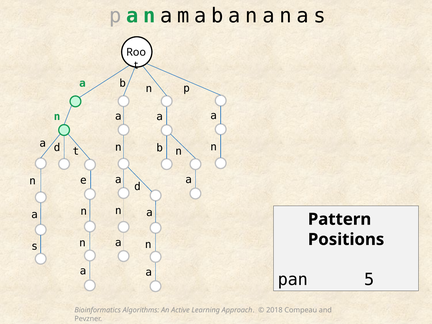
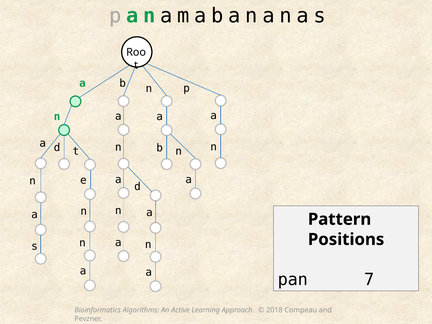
5: 5 -> 7 (369, 280)
